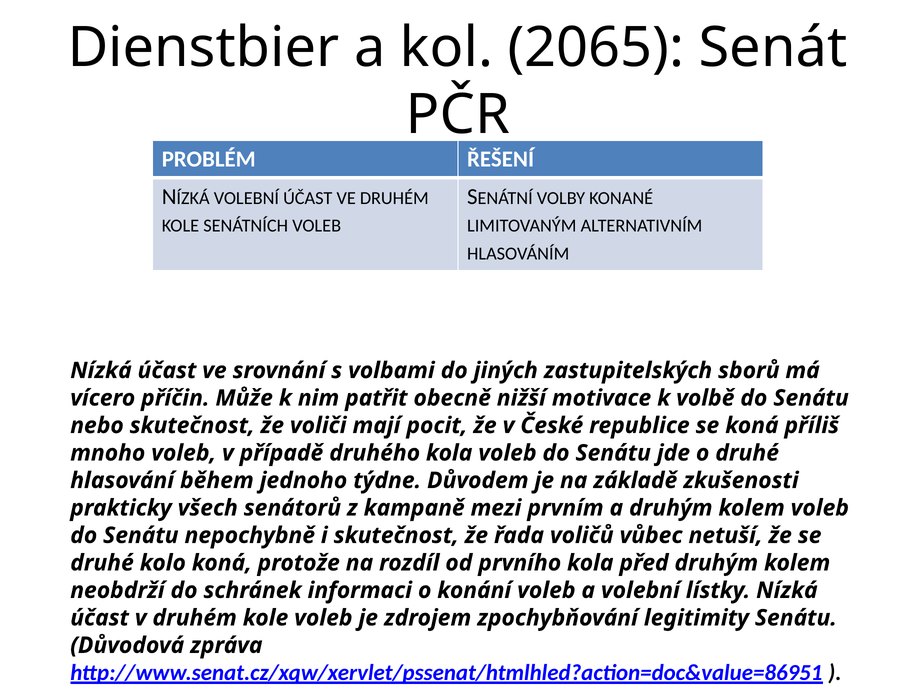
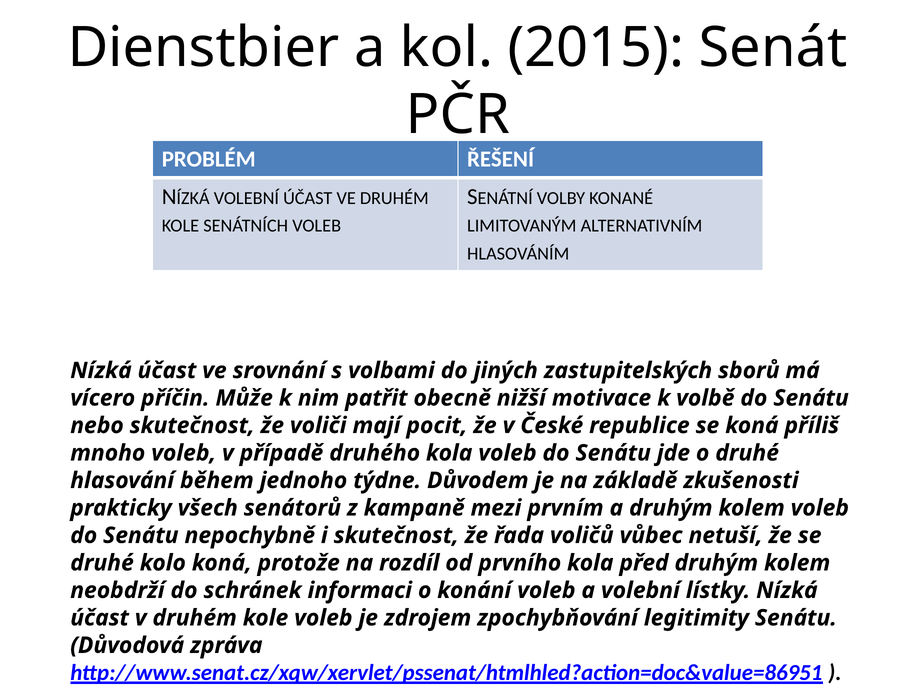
2065: 2065 -> 2015 (596, 48)
